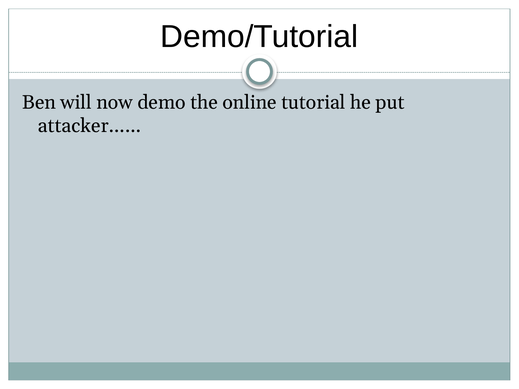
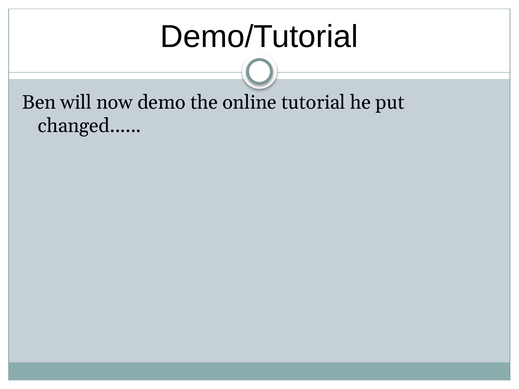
attacker: attacker -> changed (90, 126)
